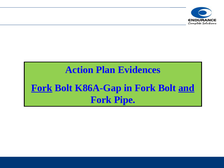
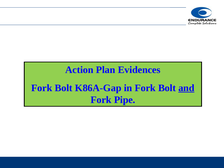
Fork underline: present -> none (42, 88)
